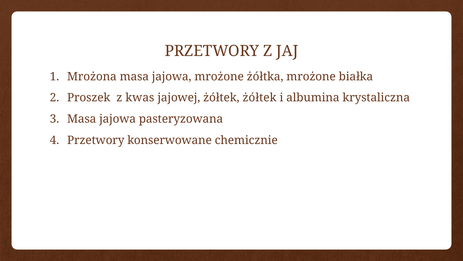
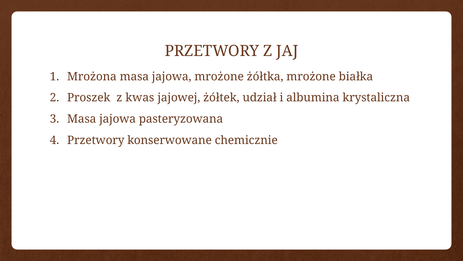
żółtek żółtek: żółtek -> udział (260, 98)
